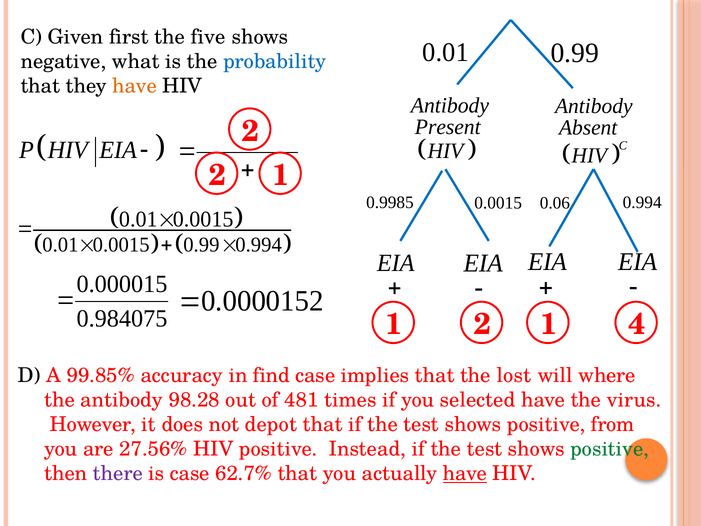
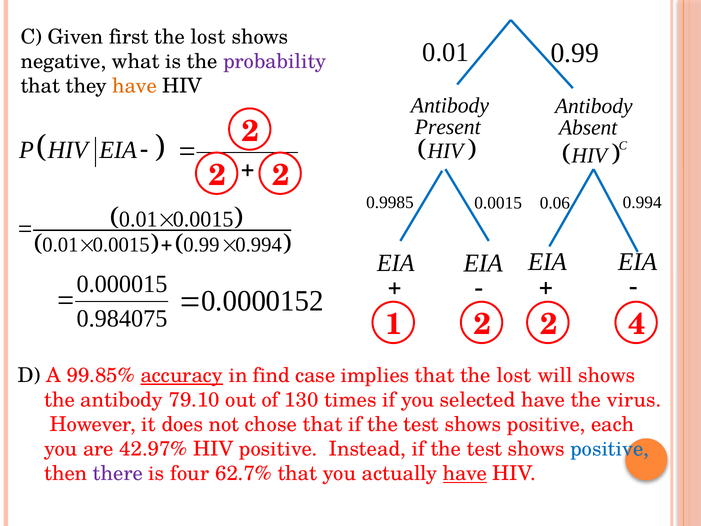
five: five -> lost (208, 37)
probability colour: blue -> purple (275, 62)
1: 1 -> 2 (281, 175)
1 2 1: 1 -> 2 (549, 324)
accuracy underline: none -> present (182, 375)
will where: where -> shows (607, 375)
98.28: 98.28 -> 79.10 (194, 400)
481: 481 -> 130 (302, 400)
depot: depot -> chose (271, 424)
from: from -> each (613, 424)
27.56%: 27.56% -> 42.97% (153, 449)
positive colour: green -> blue (610, 449)
is case: case -> four (190, 473)
